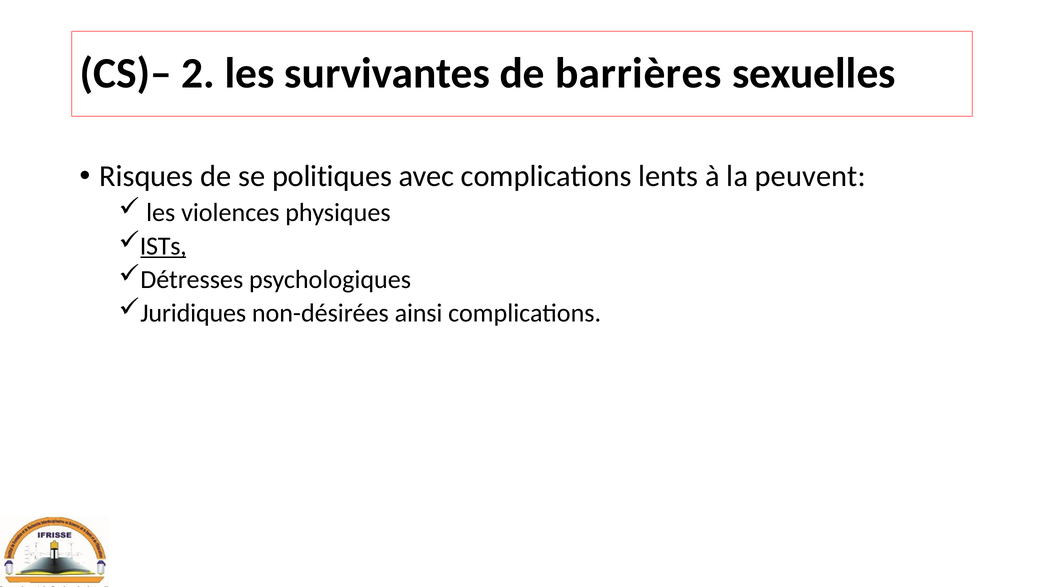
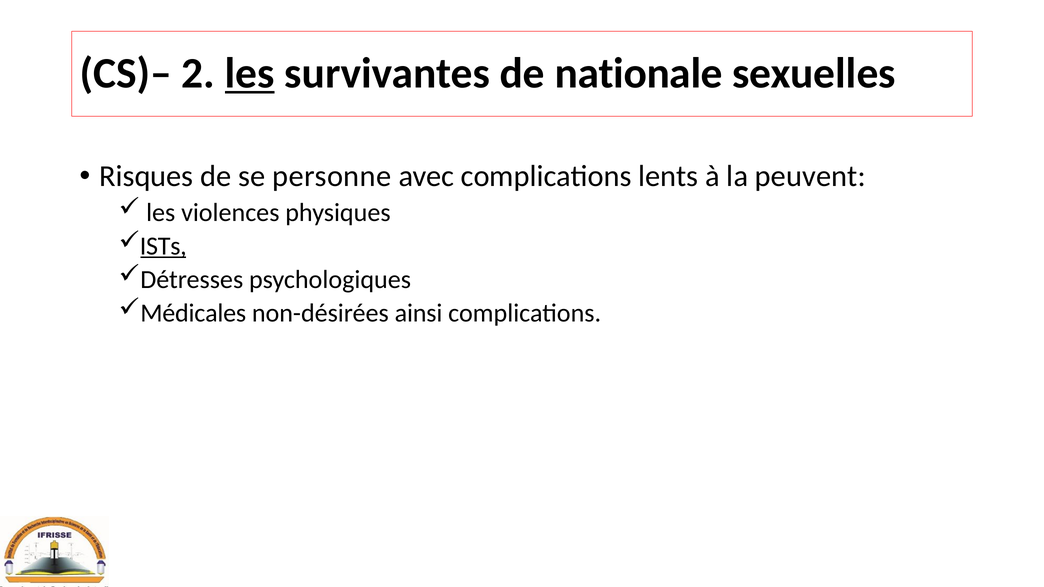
les underline: none -> present (250, 73)
barrières: barrières -> nationale (639, 73)
politiques: politiques -> personne (332, 177)
Juridiques: Juridiques -> Médicales (193, 313)
